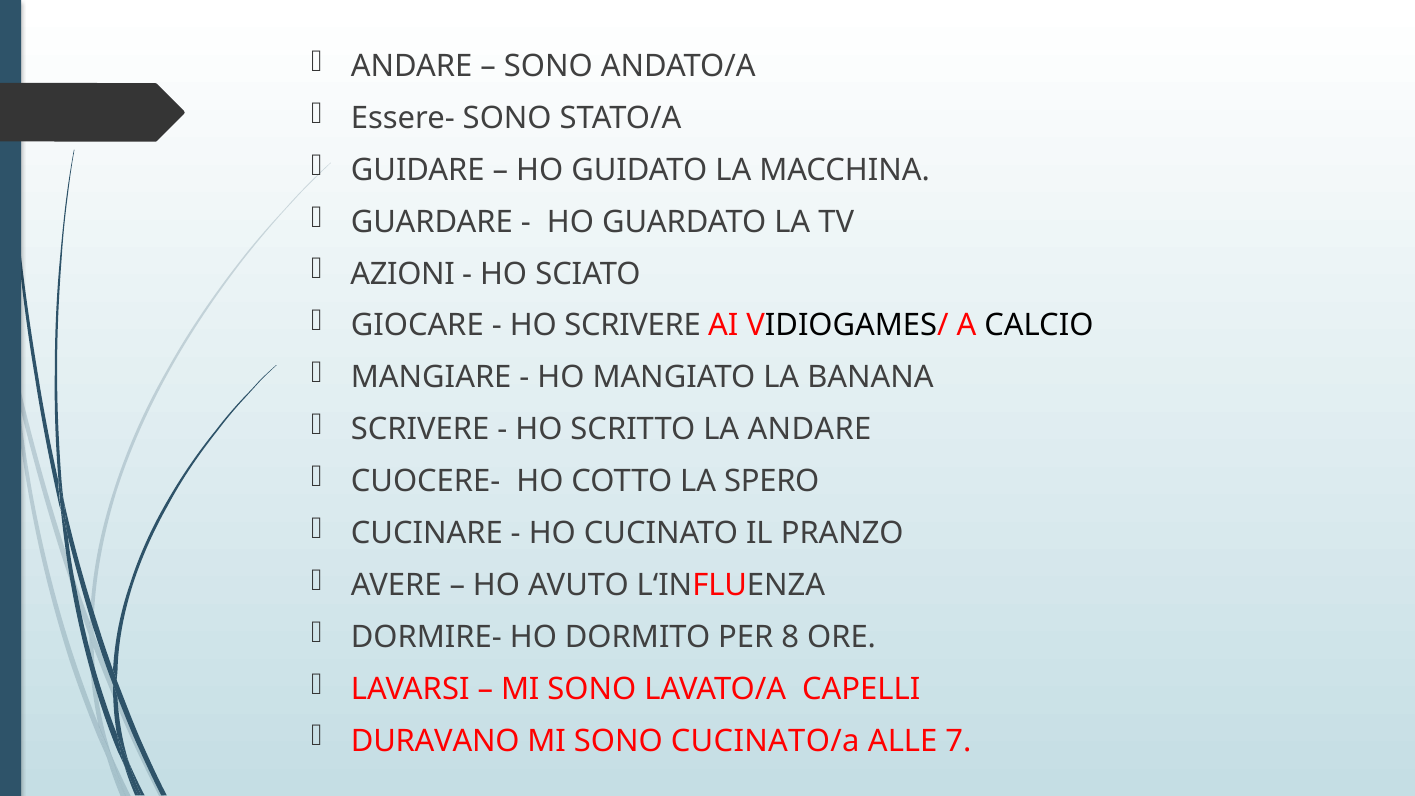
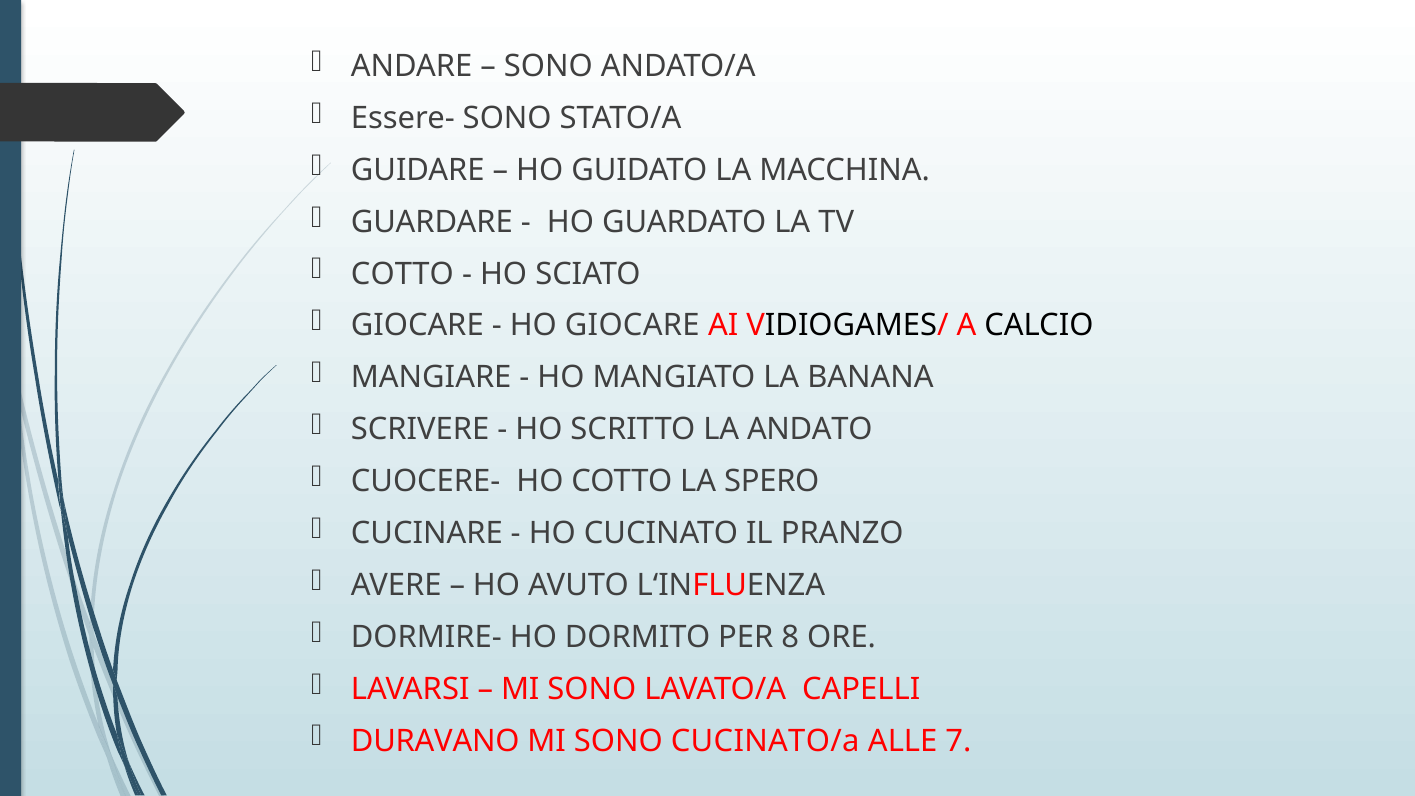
AZIONI: AZIONI -> COTTO (402, 274)
HO SCRIVERE: SCRIVERE -> GIOCARE (632, 326)
LA ANDARE: ANDARE -> ANDATO (810, 429)
